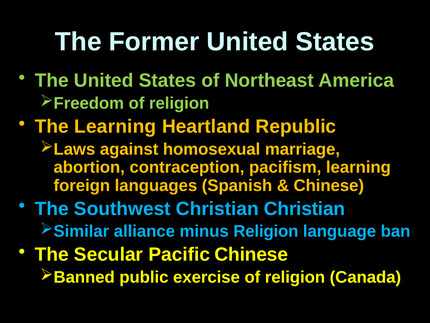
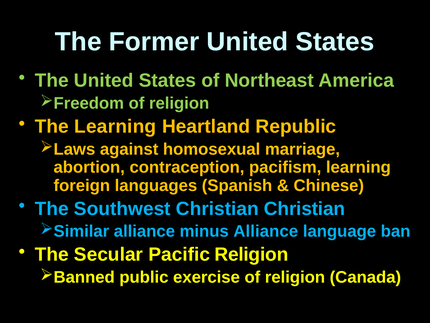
minus Religion: Religion -> Alliance (266, 231)
Pacific Chinese: Chinese -> Religion (251, 254)
